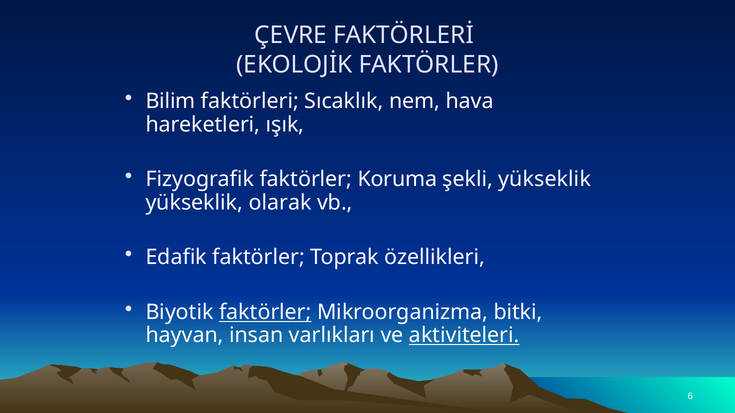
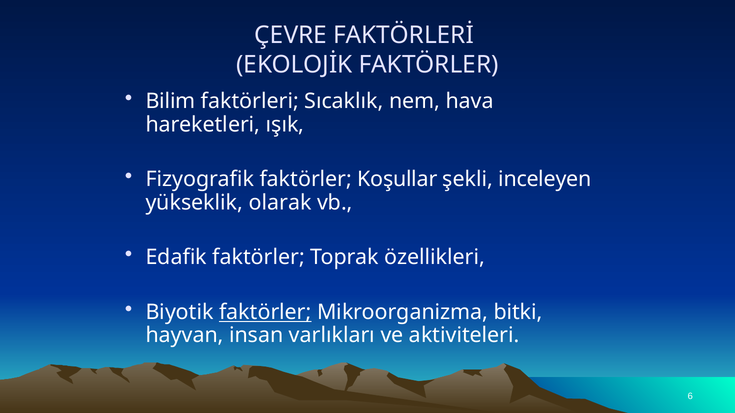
Koruma: Koruma -> Koşullar (397, 180)
şekli yükseklik: yükseklik -> inceleyen (545, 180)
aktiviteleri underline: present -> none (464, 336)
